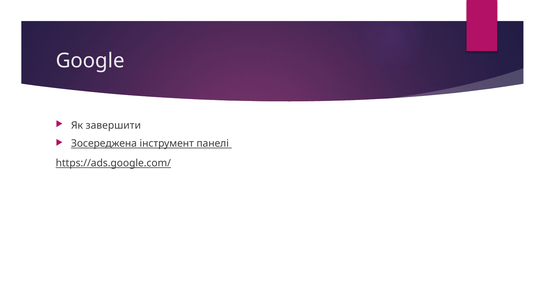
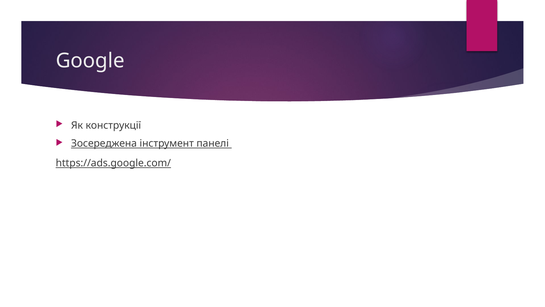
завершити: завершити -> конструкції (113, 125)
